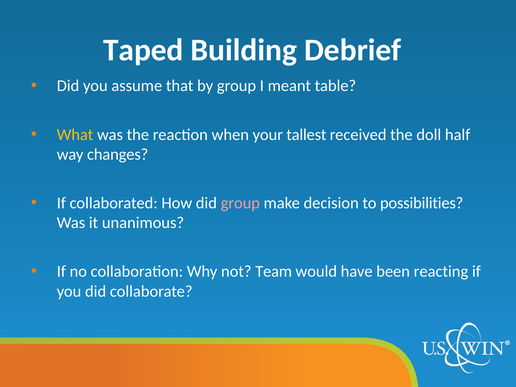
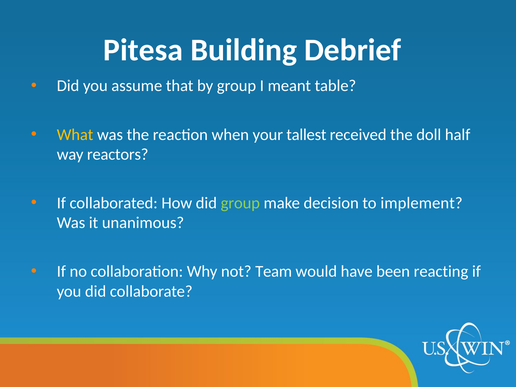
Taped: Taped -> Pitesa (143, 50)
changes: changes -> reactors (118, 154)
group colour: pink -> light green (240, 203)
possibilities: possibilities -> implement (422, 203)
